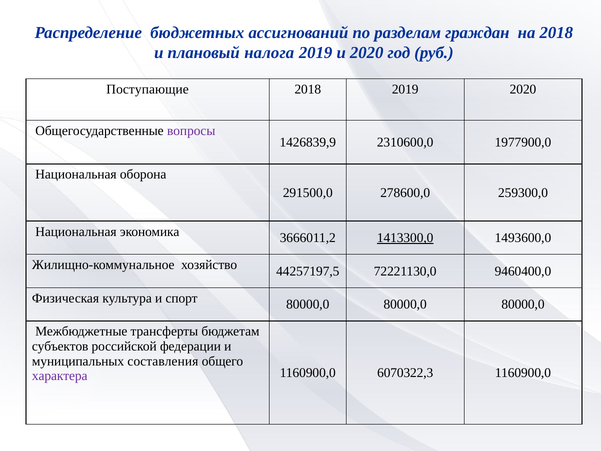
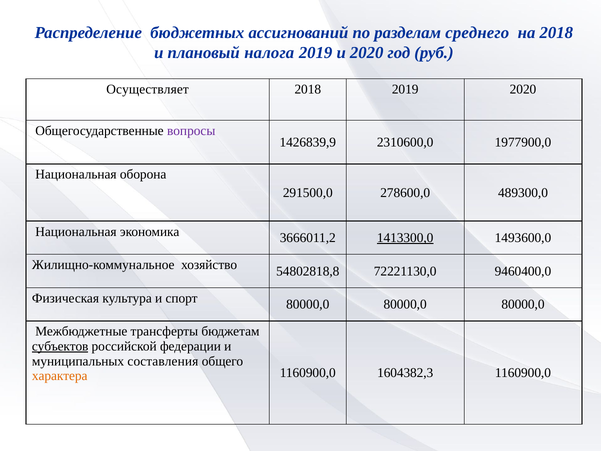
граждан: граждан -> среднего (477, 33)
Поступающие: Поступающие -> Осуществляет (148, 89)
259300,0: 259300,0 -> 489300,0 (523, 193)
44257197,5: 44257197,5 -> 54802818,8 (308, 271)
субъектов underline: none -> present (60, 346)
характера colour: purple -> orange (60, 376)
6070322,3: 6070322,3 -> 1604382,3 (405, 373)
